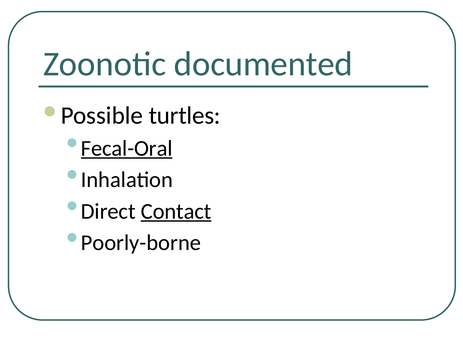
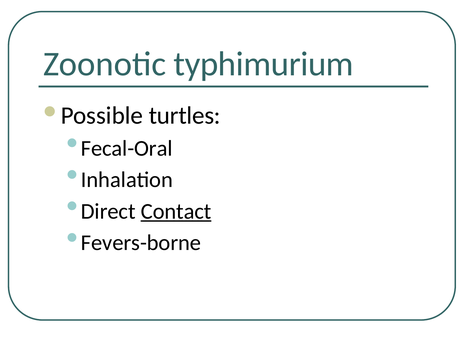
documented: documented -> typhimurium (264, 64)
Fecal-Oral underline: present -> none (127, 148)
Poorly-borne: Poorly-borne -> Fevers-borne (141, 243)
